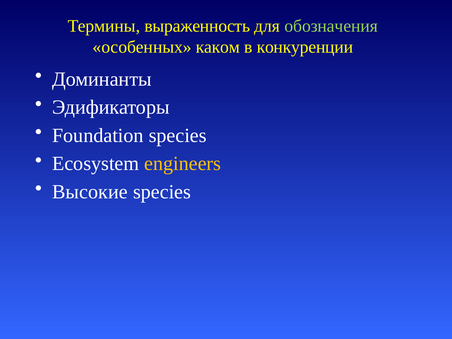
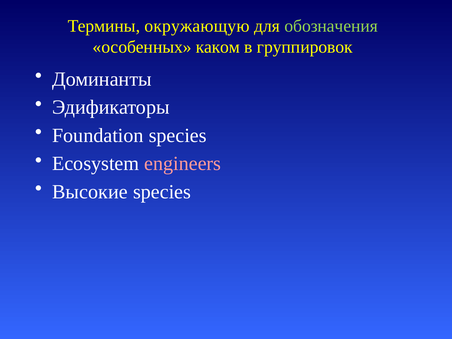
выраженность: выраженность -> окружающую (197, 26)
конкуренции: конкуренции -> группировок (305, 47)
engineers colour: yellow -> pink (183, 164)
